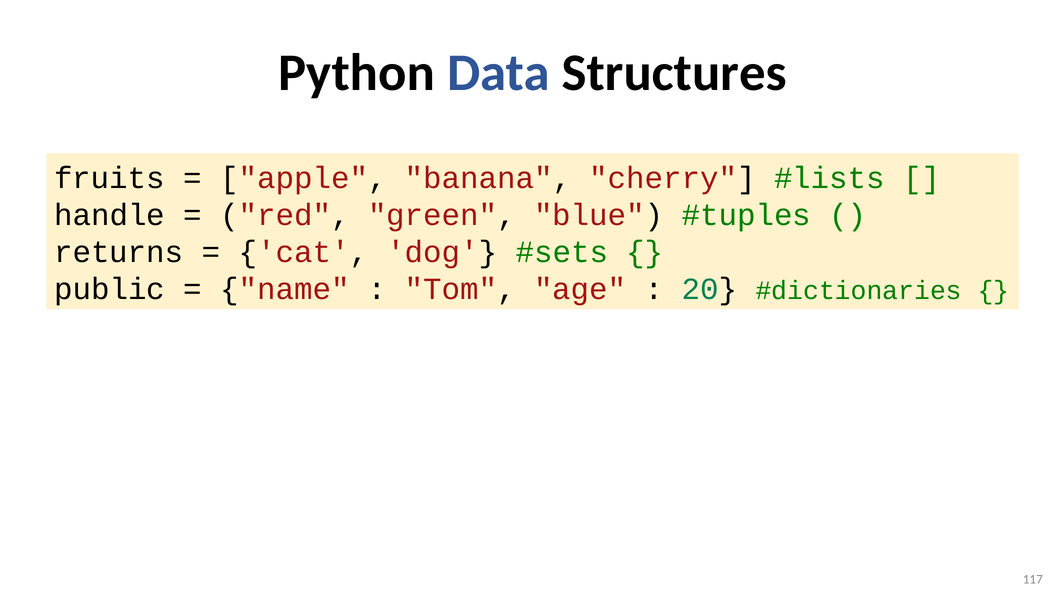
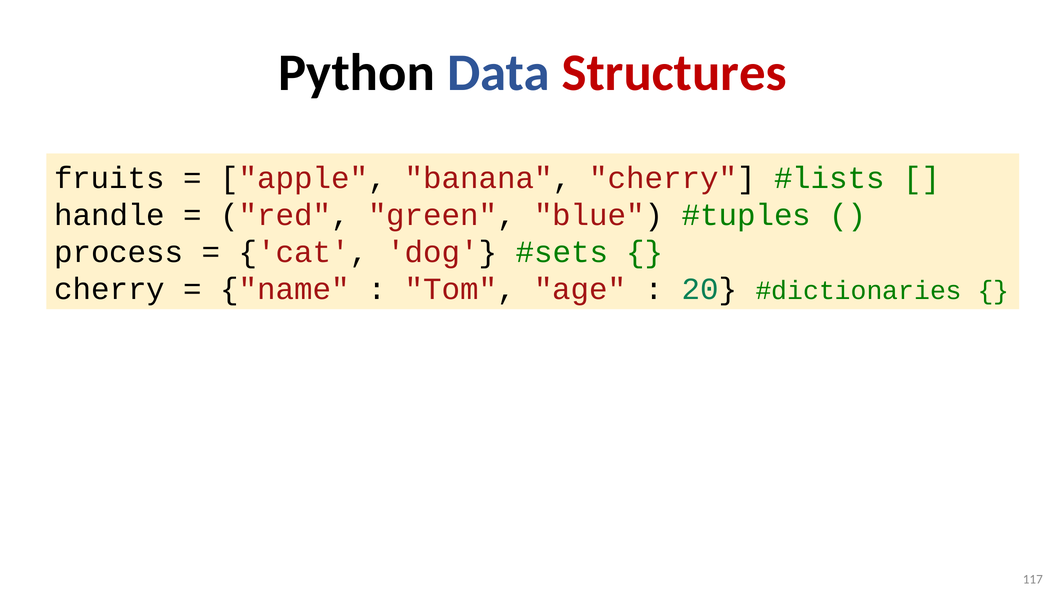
Structures colour: black -> red (674, 73)
returns: returns -> process (119, 252)
public: public -> cherry (110, 289)
